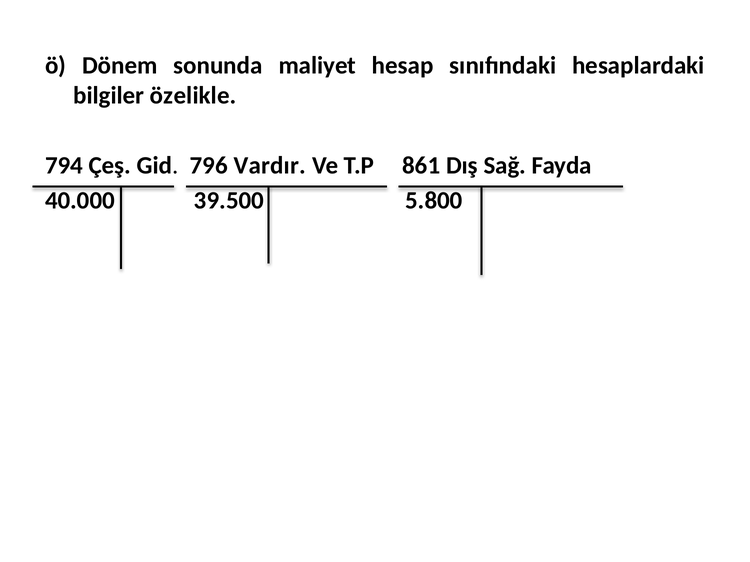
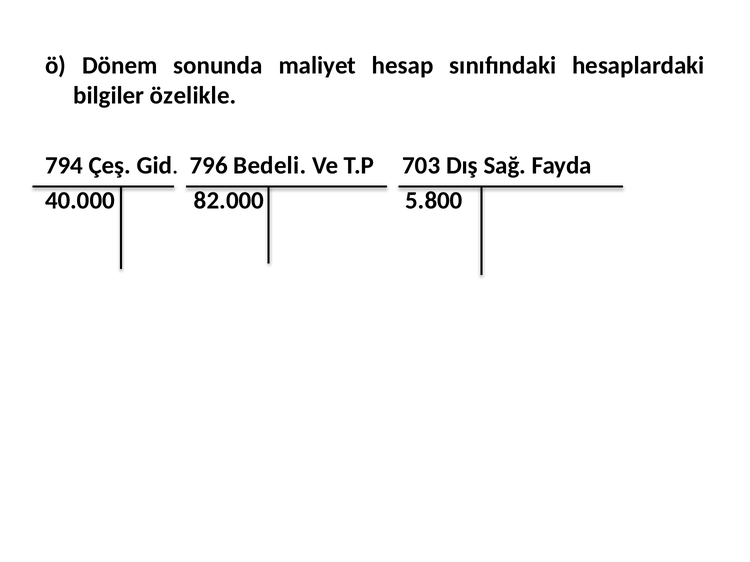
Vardır: Vardır -> Bedeli (270, 165)
861: 861 -> 703 (421, 165)
39.500: 39.500 -> 82.000 (229, 200)
